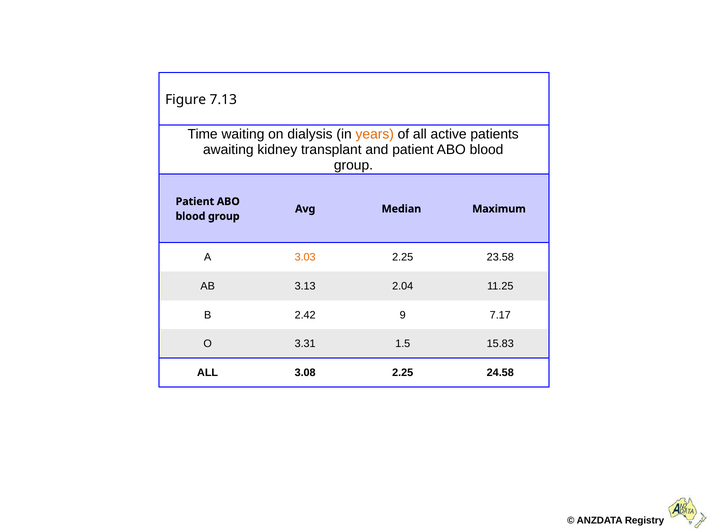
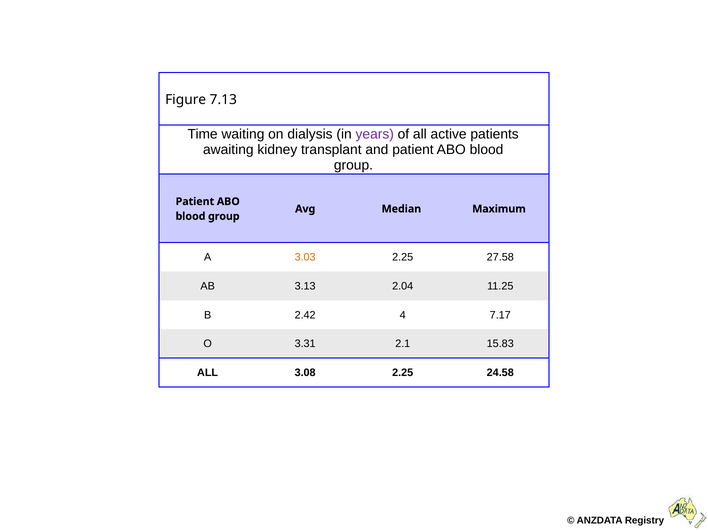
years colour: orange -> purple (375, 134)
23.58: 23.58 -> 27.58 (500, 257)
9: 9 -> 4 (403, 315)
1.5: 1.5 -> 2.1 (403, 344)
